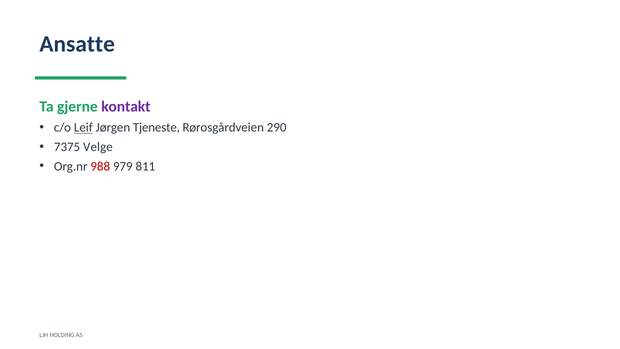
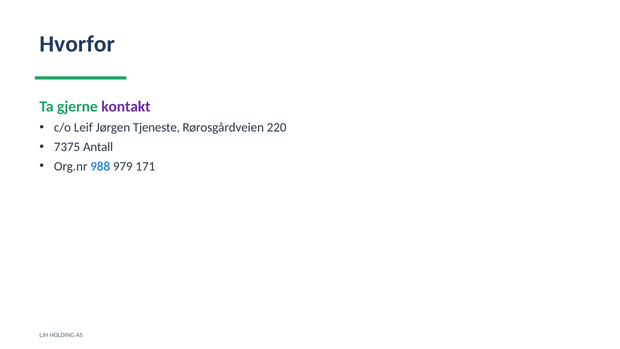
Ansatte: Ansatte -> Hvorfor (77, 44)
Leif underline: present -> none (83, 127)
290: 290 -> 220 (277, 127)
Velge: Velge -> Antall (98, 147)
988 colour: red -> blue (100, 166)
811: 811 -> 171 (145, 166)
